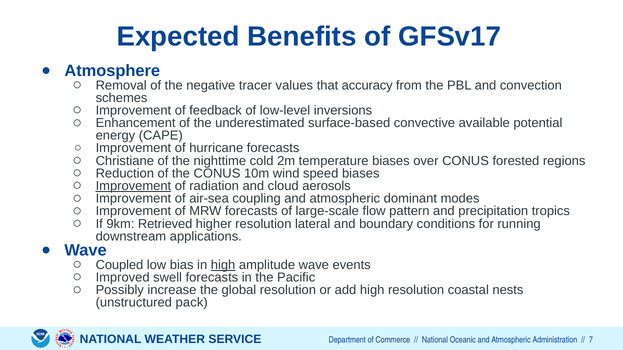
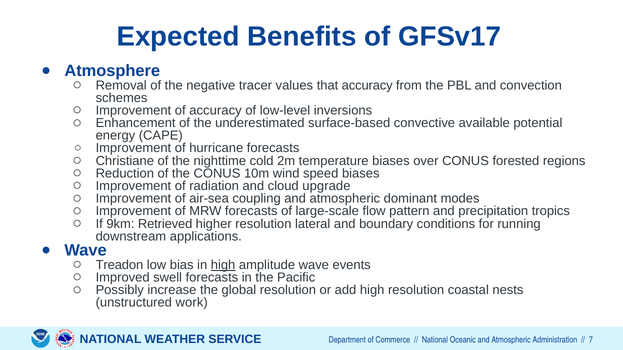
of feedback: feedback -> accuracy (215, 111)
Improvement underline: present -> none (133, 186)
aerosols: aerosols -> upgrade (326, 186)
Coupled: Coupled -> Treadon (119, 265)
pack: pack -> work (192, 303)
